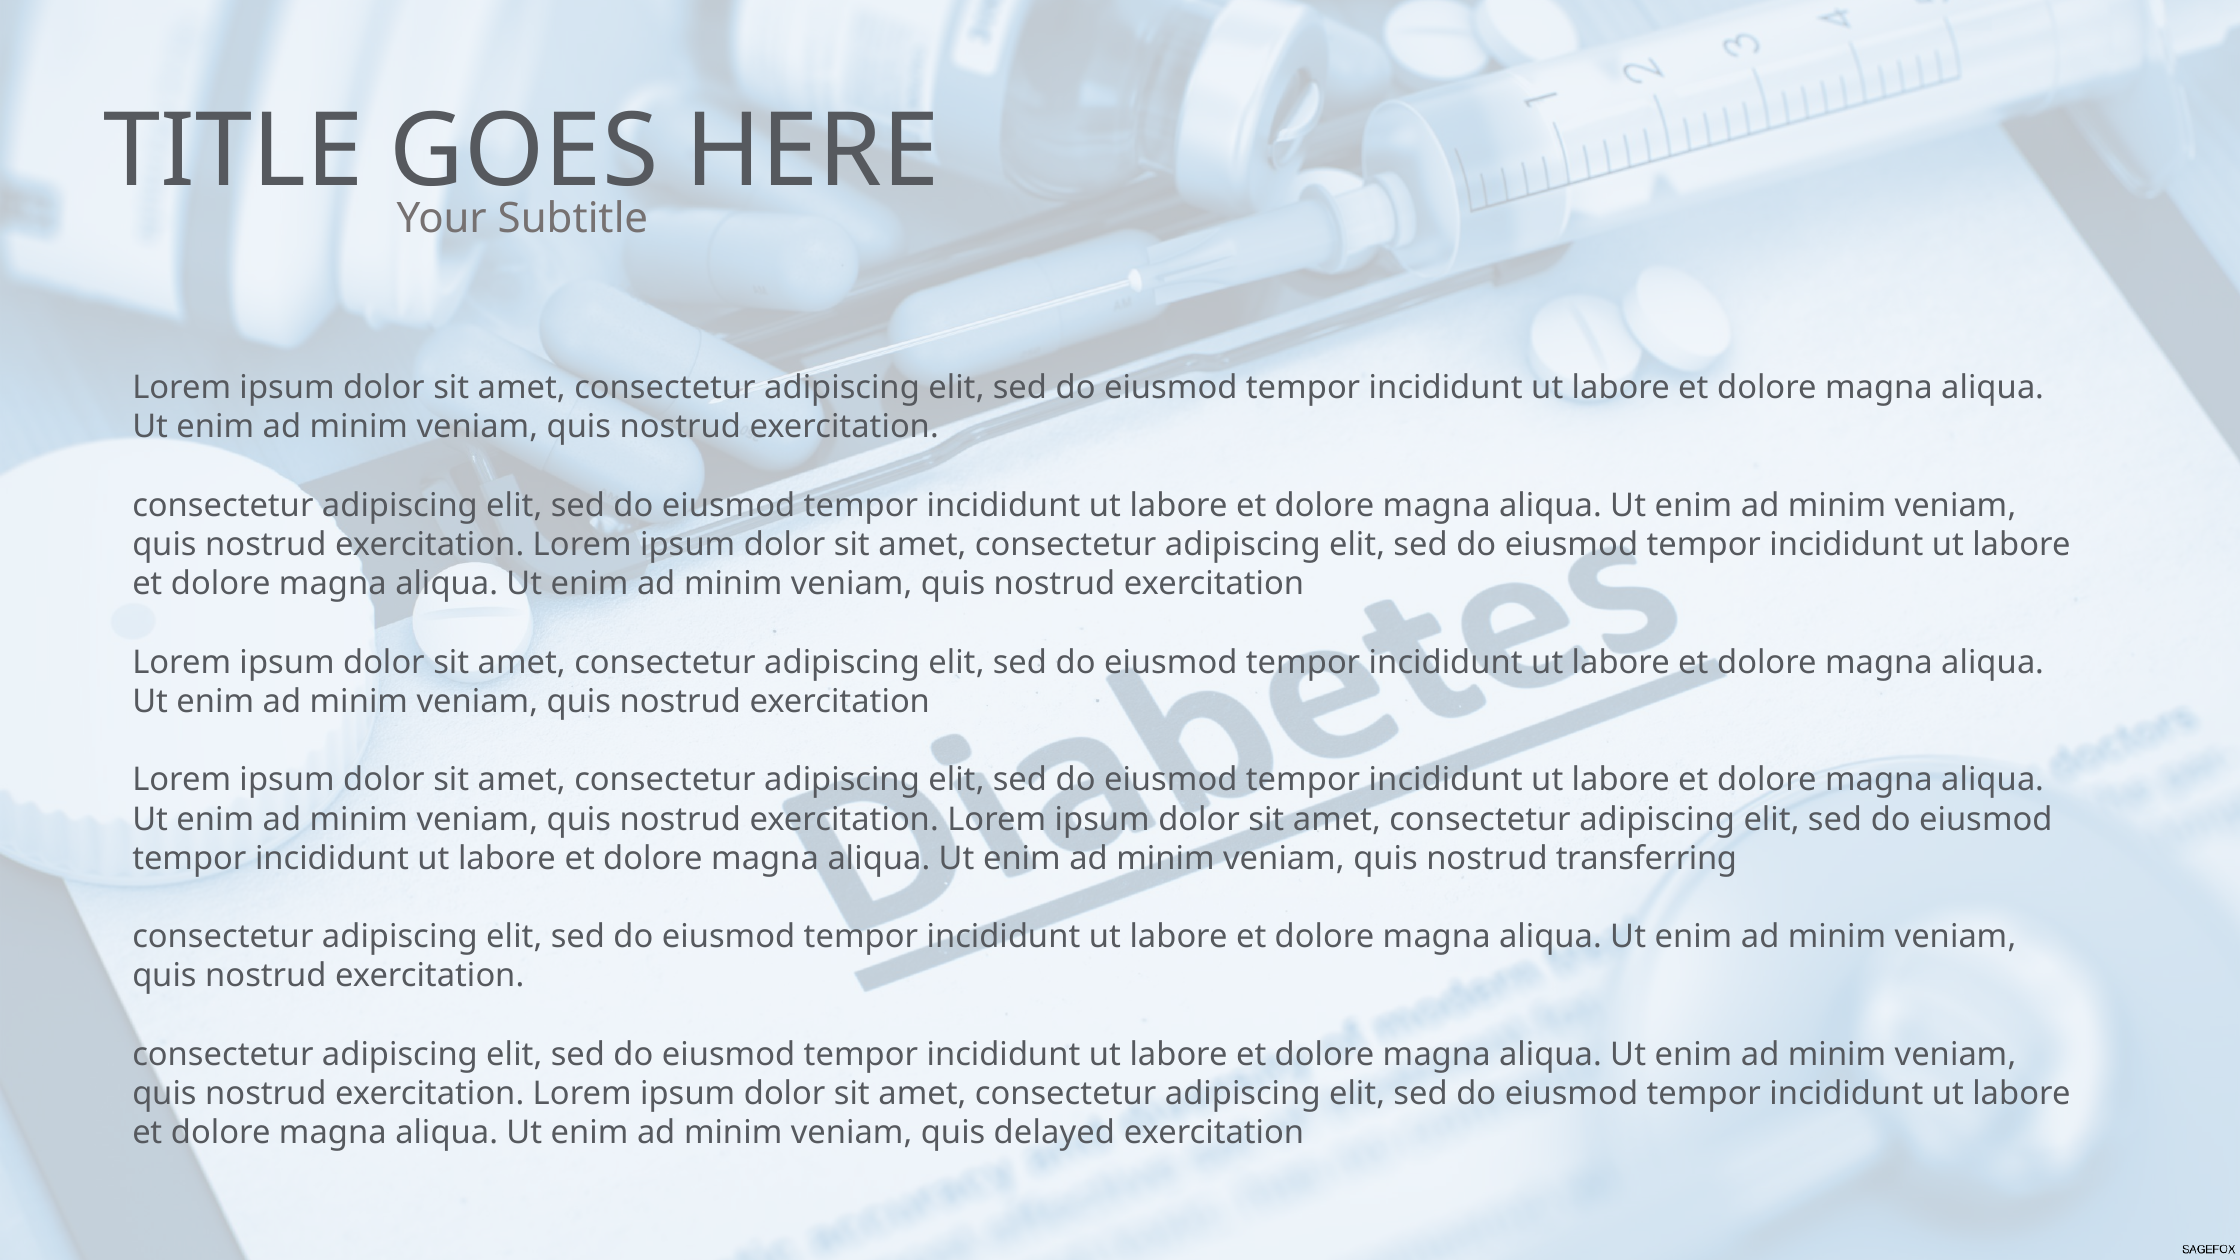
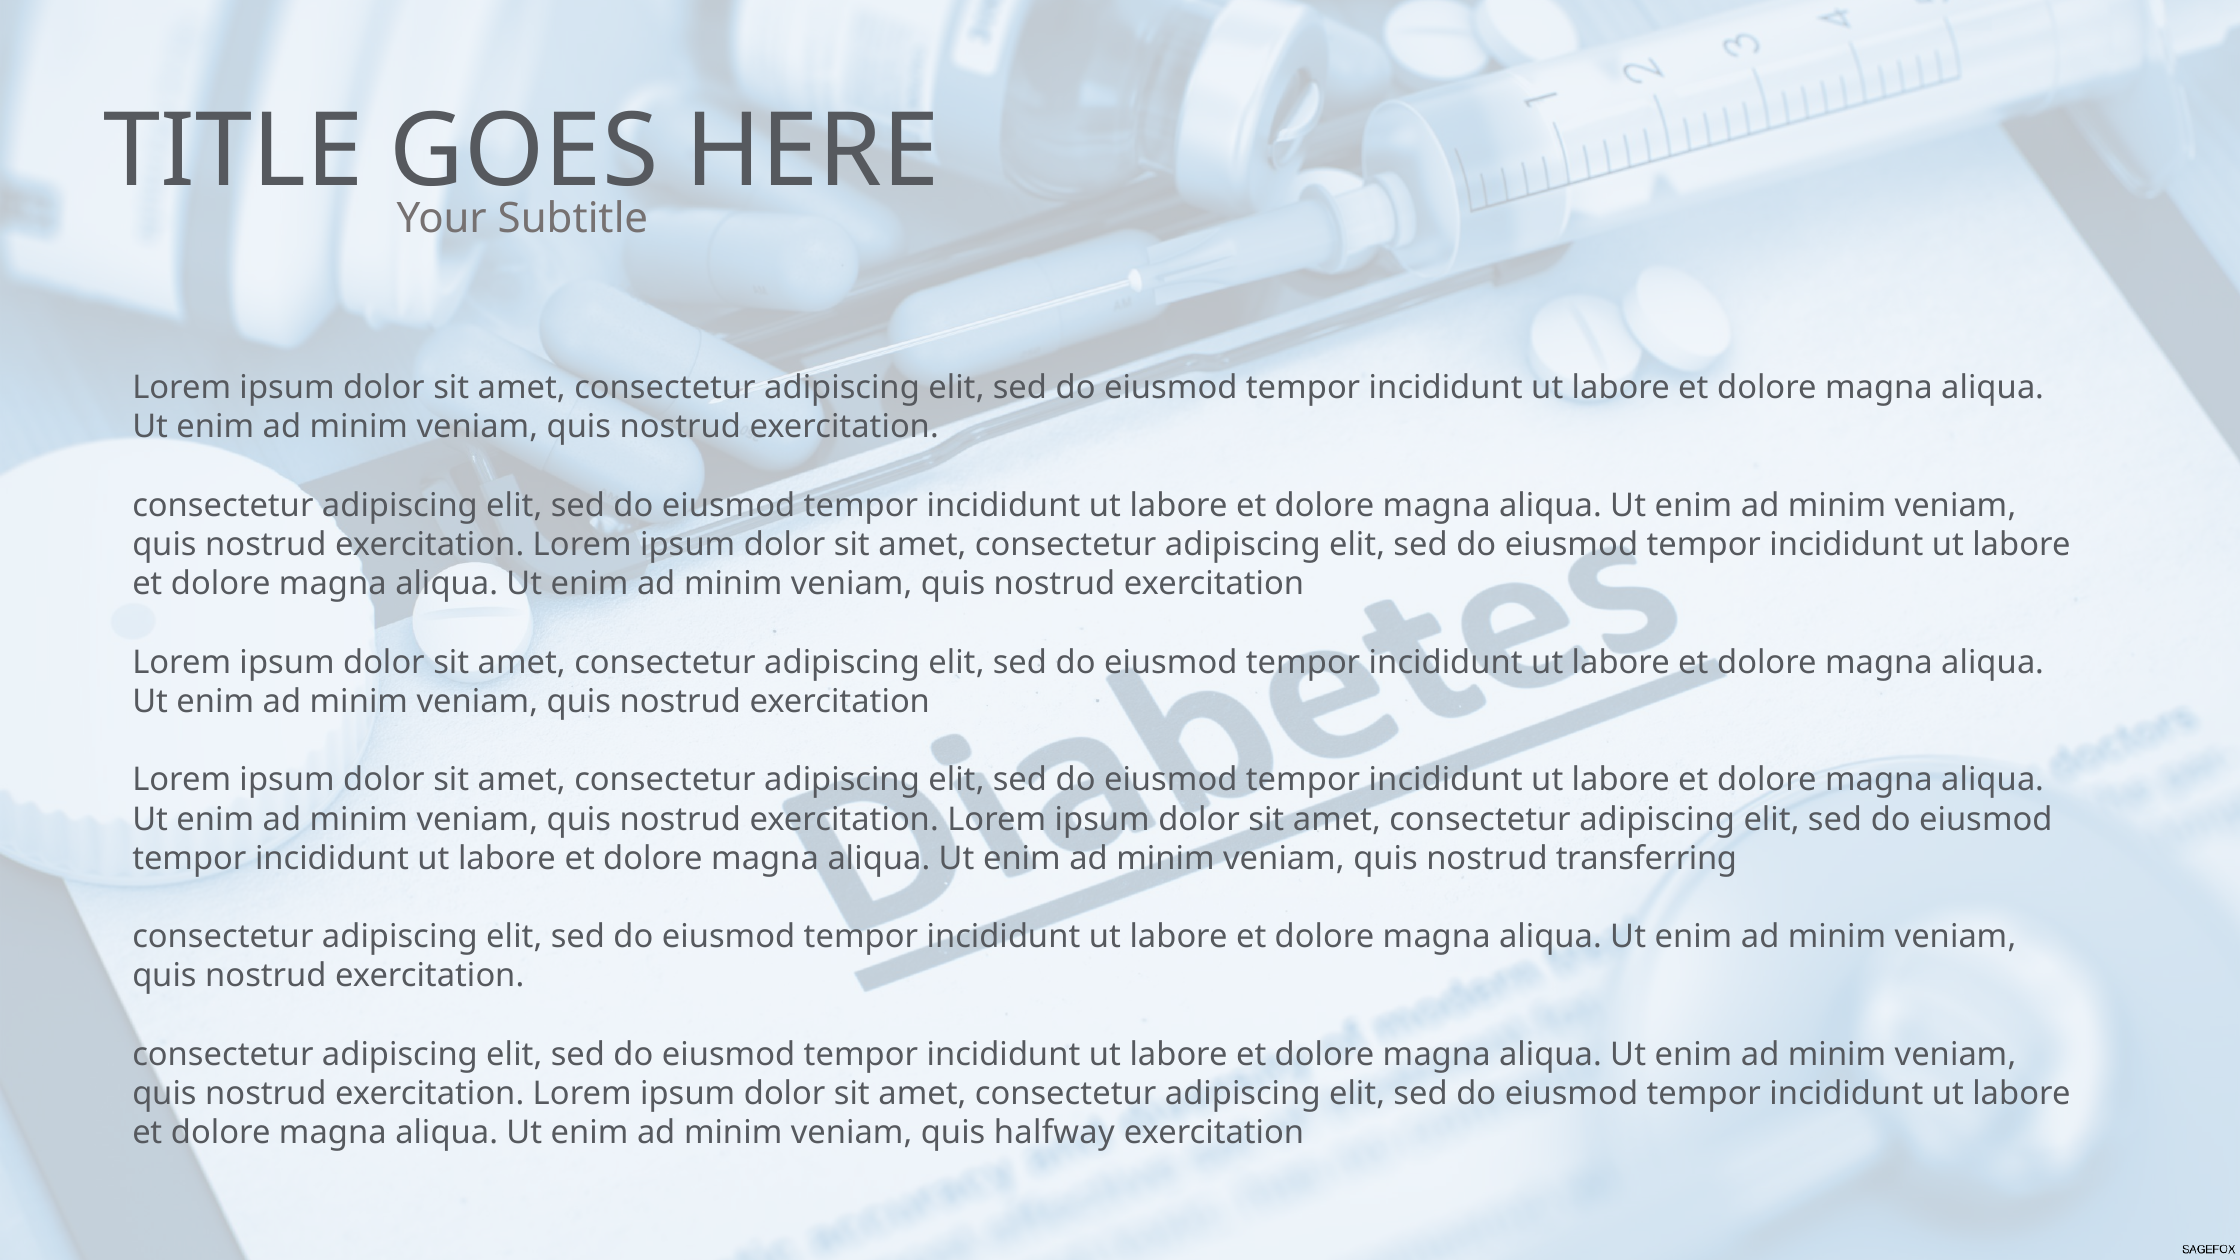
delayed: delayed -> halfway (1054, 1133)
